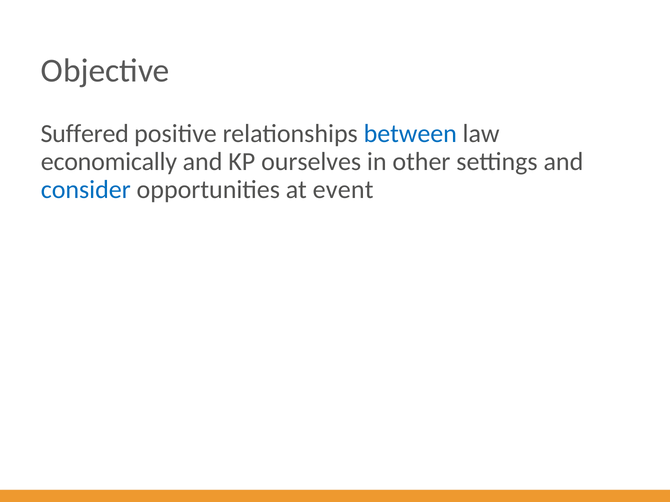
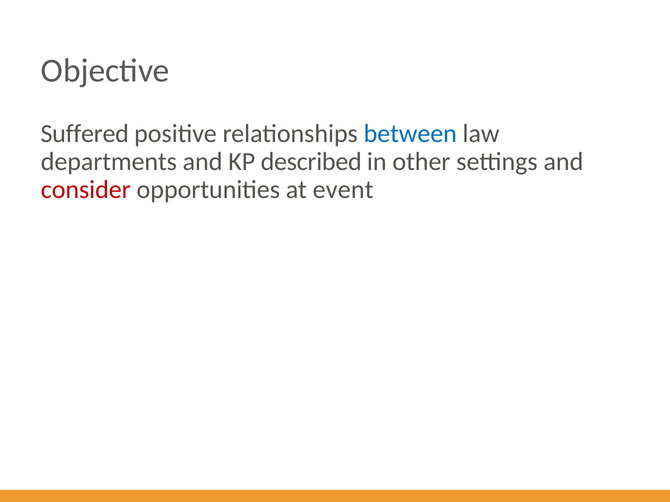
economically: economically -> departments (109, 162)
ourselves: ourselves -> described (311, 162)
consider colour: blue -> red (86, 190)
